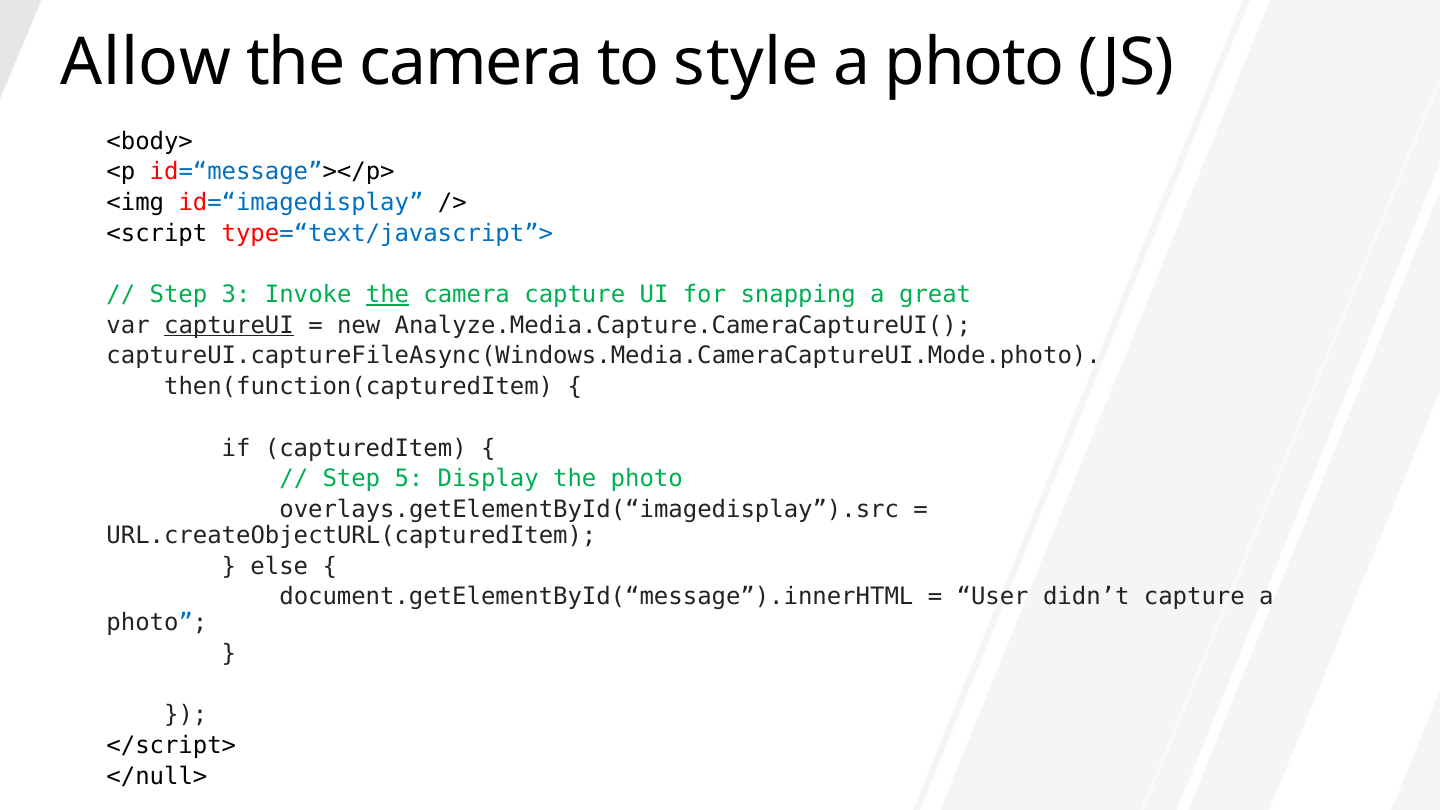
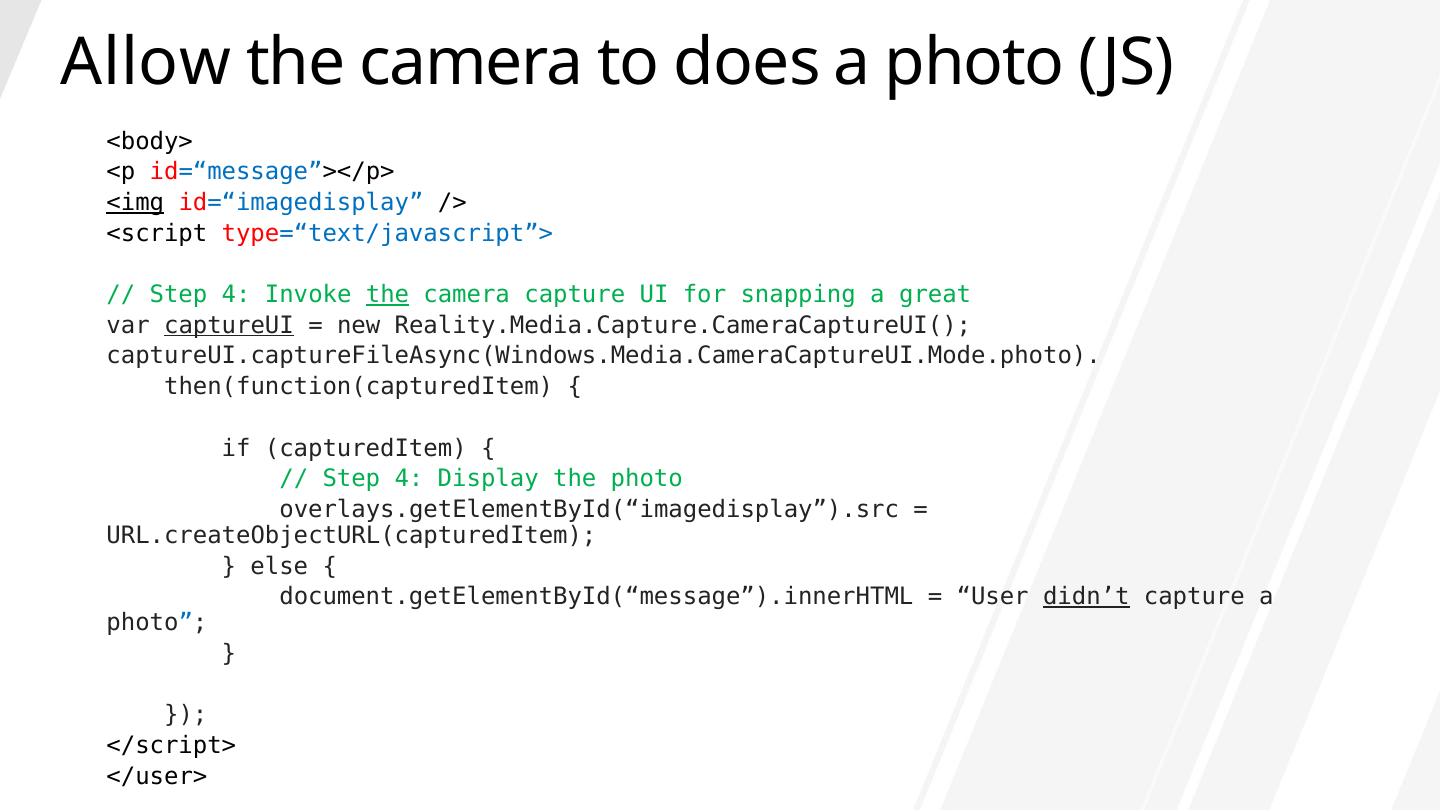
style: style -> does (747, 62)
<img underline: none -> present (135, 203)
3: 3 -> 4 (236, 295)
Analyze.Media.Capture.CameraCaptureUI(: Analyze.Media.Capture.CameraCaptureUI( -> Reality.Media.Capture.CameraCaptureUI( (683, 325)
5: 5 -> 4 (409, 479)
didn’t underline: none -> present (1086, 597)
</null>: </null> -> </user> (157, 776)
